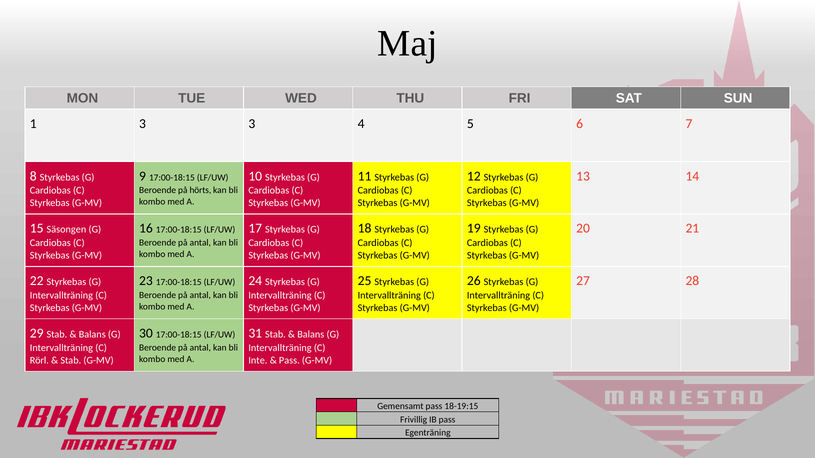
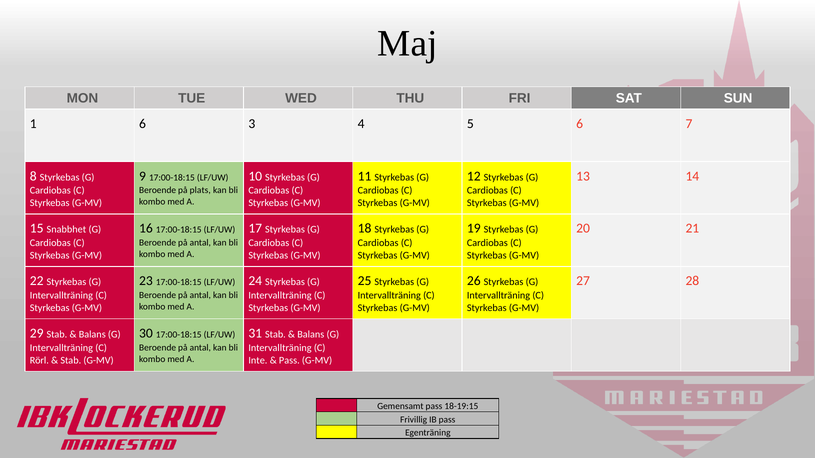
1 3: 3 -> 6 (143, 124)
hörts: hörts -> plats (200, 190)
Säsongen: Säsongen -> Snabbhet (66, 230)
